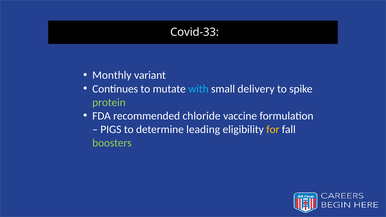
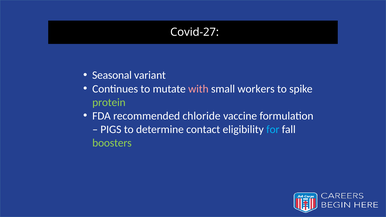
Covid-33: Covid-33 -> Covid-27 (195, 32)
Monthly: Monthly -> Seasonal (112, 75)
with colour: light blue -> pink (198, 89)
delivery: delivery -> workers (256, 89)
leading: leading -> contact (203, 129)
for colour: yellow -> light blue (273, 129)
